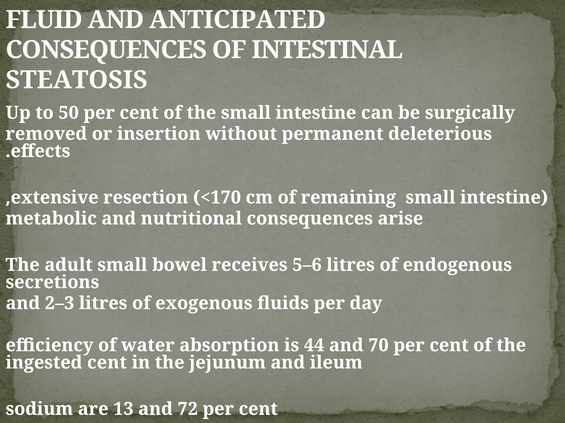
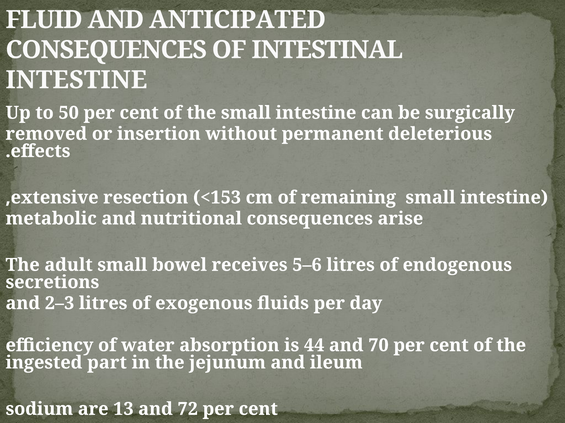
STEATOSIS: STEATOSIS -> INTESTINE (76, 80)
<170: <170 -> <153 (217, 198)
ingested cent: cent -> part (107, 363)
